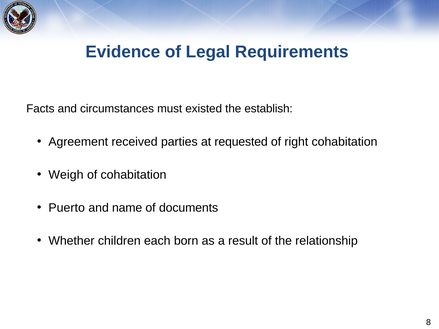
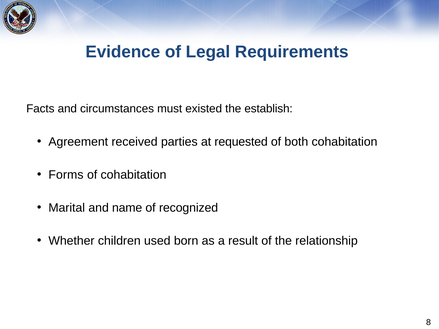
right: right -> both (296, 142)
Weigh: Weigh -> Forms (66, 175)
Puerto: Puerto -> Marital (67, 208)
documents: documents -> recognized (189, 208)
each: each -> used (157, 241)
